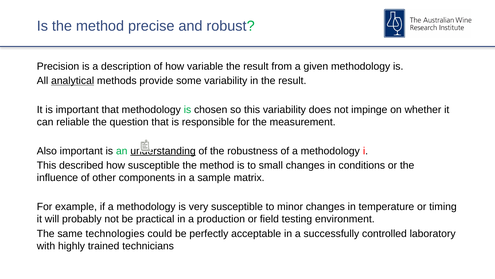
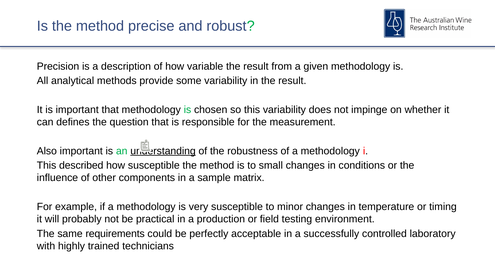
analytical underline: present -> none (73, 81)
reliable: reliable -> defines (73, 122)
technologies: technologies -> requirements (115, 233)
